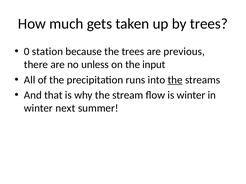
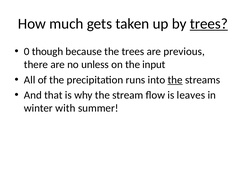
trees underline: none -> present (209, 24)
station: station -> though (48, 52)
is winter: winter -> leaves (191, 95)
next: next -> with (65, 108)
